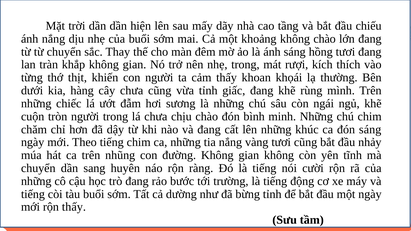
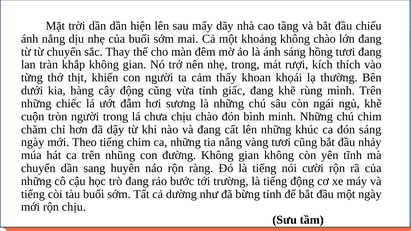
cây chưa: chưa -> động (132, 91)
rộn thấy: thấy -> chịu (74, 207)
